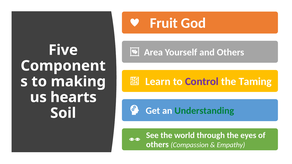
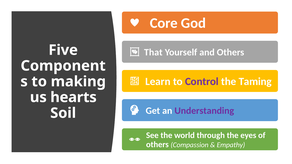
Fruit: Fruit -> Core (164, 23)
Area: Area -> That (153, 52)
Understanding colour: green -> purple (204, 111)
